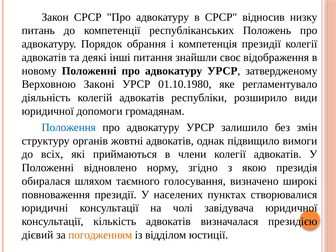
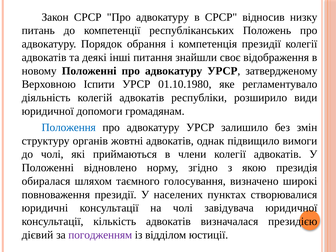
Законі: Законі -> Іспити (99, 84)
до всіх: всіх -> чолі (52, 154)
погодженням colour: orange -> purple (100, 235)
